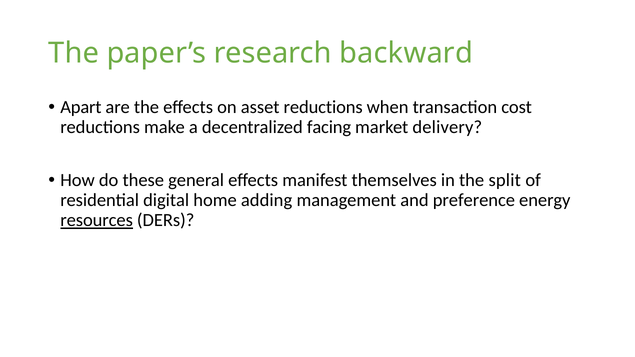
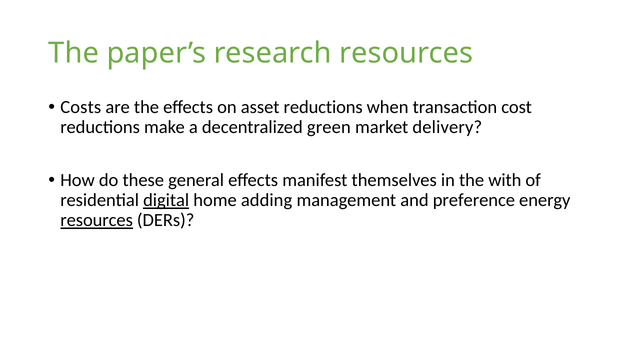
research backward: backward -> resources (406, 53)
Apart: Apart -> Costs (81, 107)
facing: facing -> green (329, 127)
split: split -> with (505, 180)
digital underline: none -> present (166, 200)
